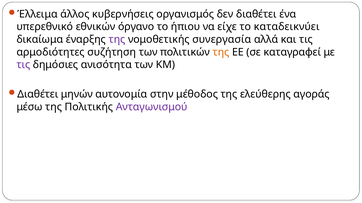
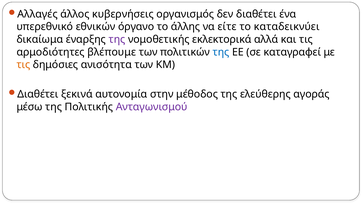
Έλλειμα: Έλλειμα -> Αλλαγές (38, 14)
ήπιου: ήπιου -> άλλης (186, 27)
είχε: είχε -> είτε (227, 27)
συνεργασία: συνεργασία -> εκλεκτορικά (222, 40)
συζήτηση: συζήτηση -> βλέπουμε (112, 52)
της colour: orange -> blue (221, 52)
τις colour: purple -> orange (23, 65)
μηνών: μηνών -> ξεκινά (77, 95)
